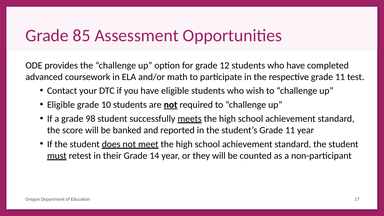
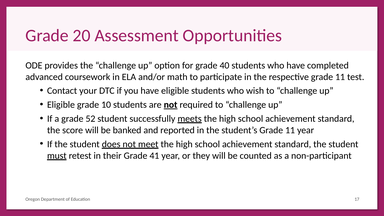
85: 85 -> 20 (82, 36)
12: 12 -> 40 (224, 65)
98: 98 -> 52 (90, 119)
14: 14 -> 41 (154, 156)
